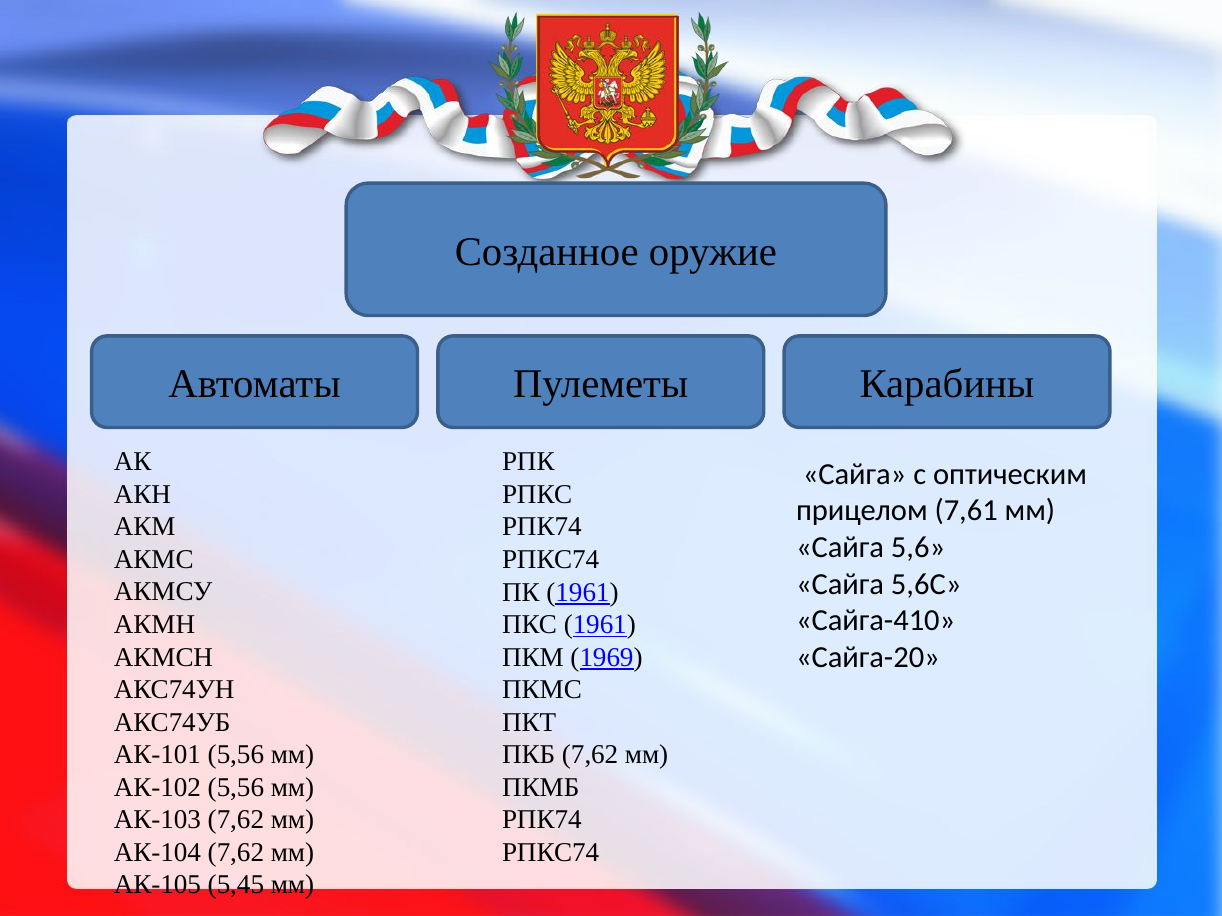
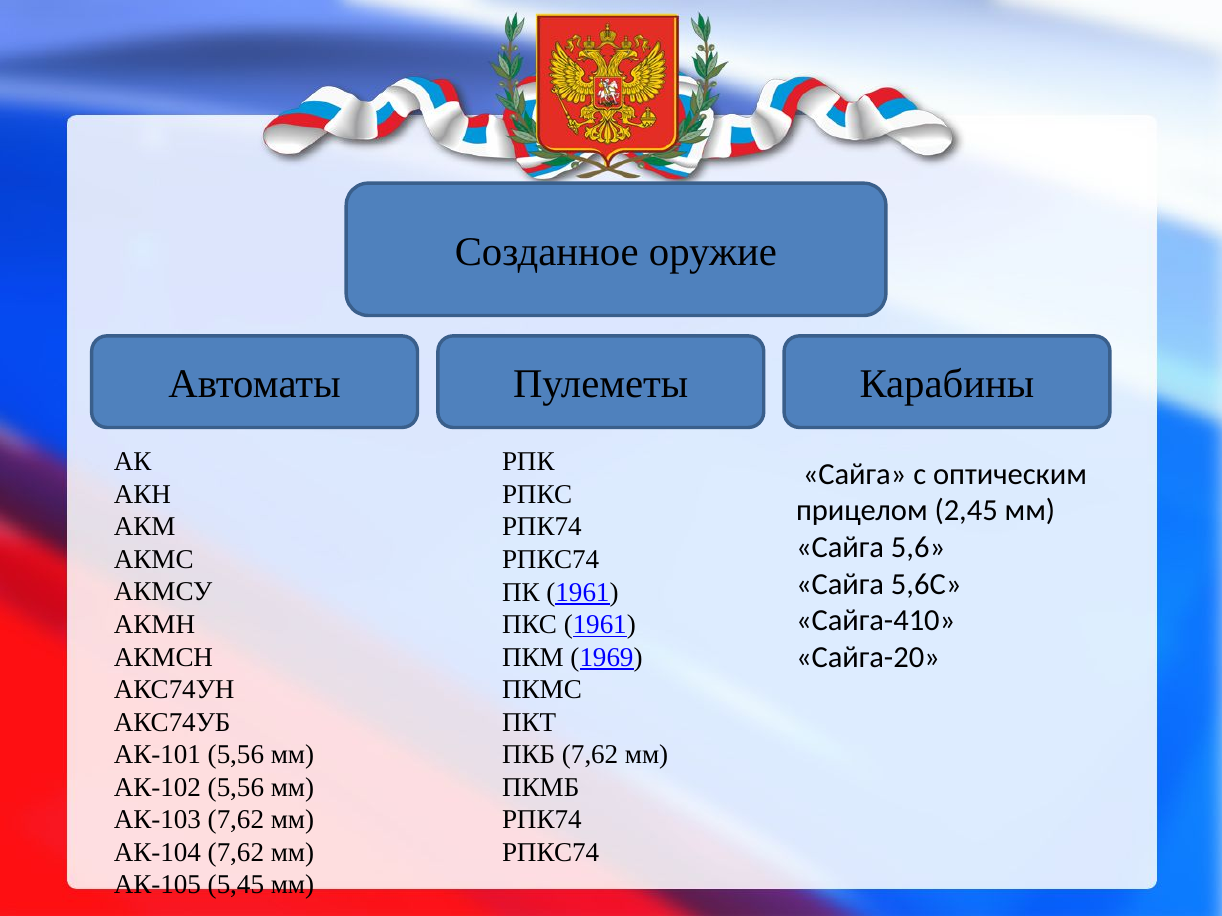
7,61: 7,61 -> 2,45 (966, 511)
